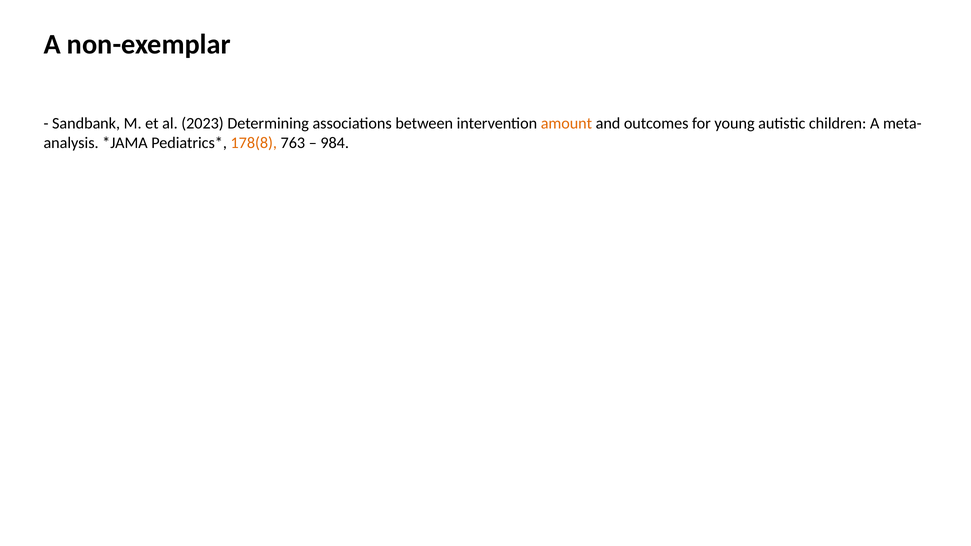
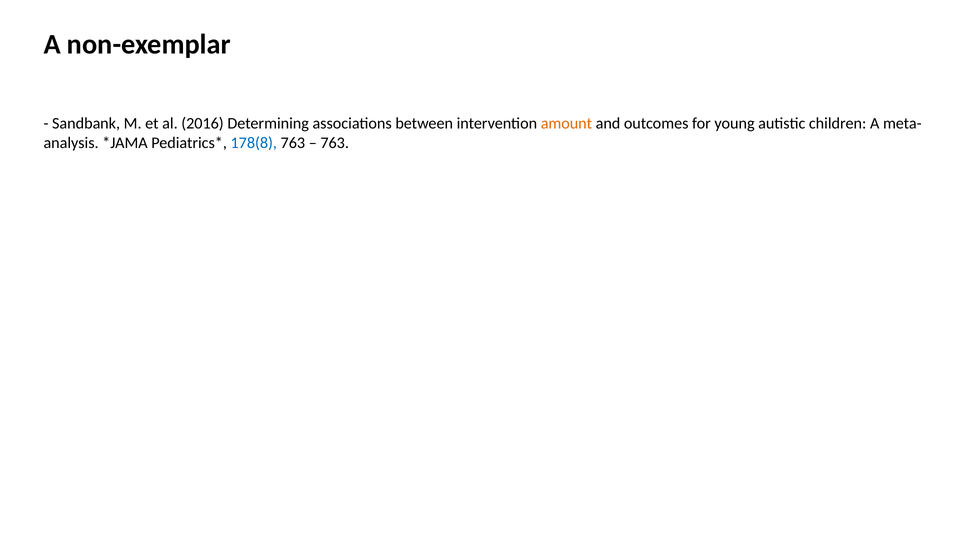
2023: 2023 -> 2016 (203, 124)
178(8 colour: orange -> blue (254, 143)
984: 984 -> 763 (335, 143)
